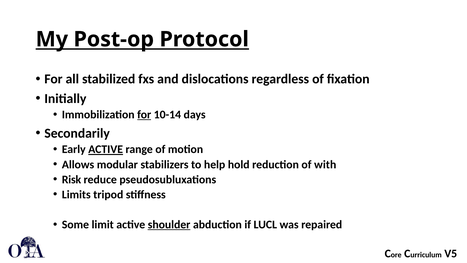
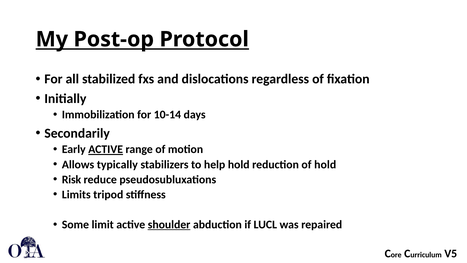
for underline: present -> none (144, 115)
modular: modular -> typically (117, 164)
of with: with -> hold (325, 164)
